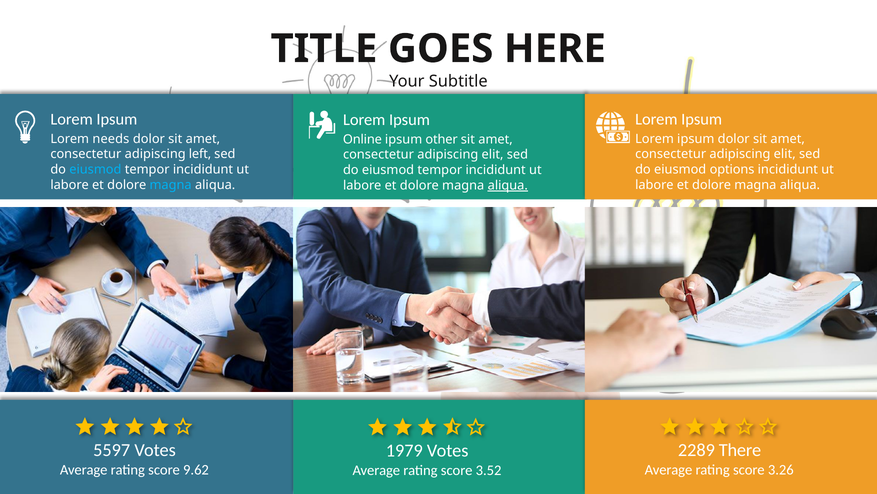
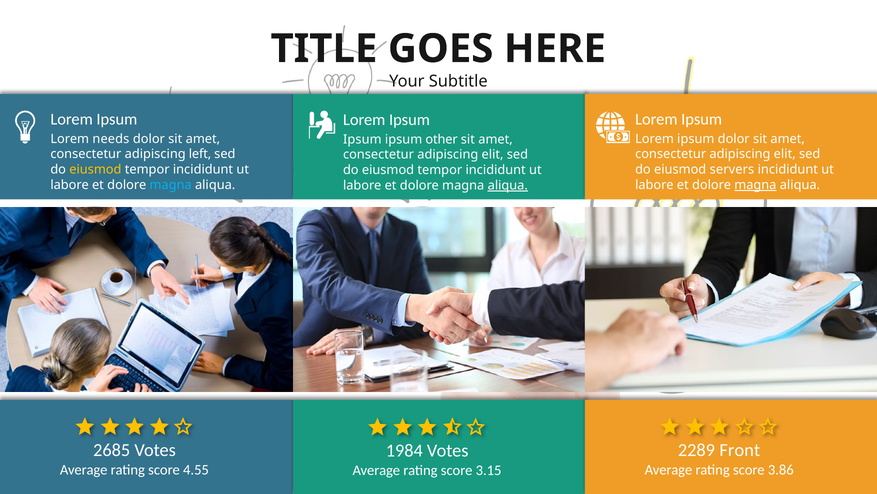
Online: Online -> Ipsum (362, 139)
eiusmod colour: light blue -> yellow (95, 169)
options: options -> servers (732, 169)
magna underline: none -> present (755, 185)
5597: 5597 -> 2685 (112, 450)
There: There -> Front (740, 450)
1979: 1979 -> 1984 (404, 450)
9.62: 9.62 -> 4.55 (196, 469)
3.26: 3.26 -> 3.86 (781, 469)
3.52: 3.52 -> 3.15 (489, 470)
